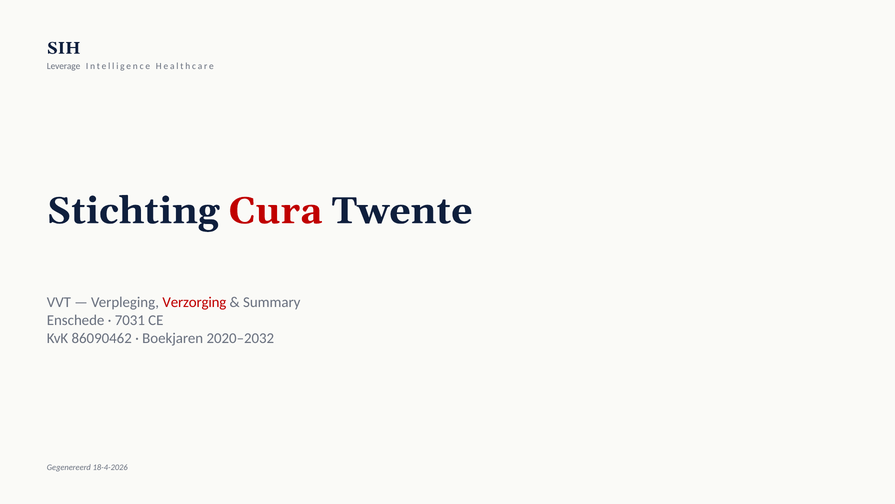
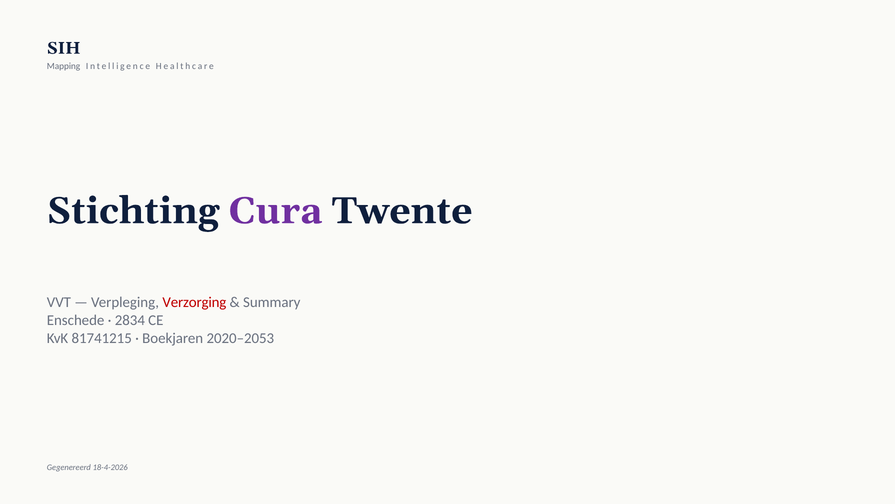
Leverage: Leverage -> Mapping (64, 66)
Cura colour: red -> purple (276, 211)
7031: 7031 -> 2834 (130, 320)
86090462: 86090462 -> 81741215 (102, 338)
2020–2032: 2020–2032 -> 2020–2053 (240, 338)
